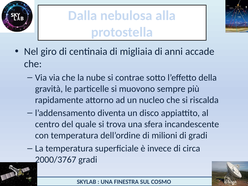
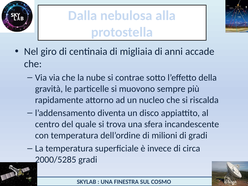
2000/3767: 2000/3767 -> 2000/5285 (56, 160)
